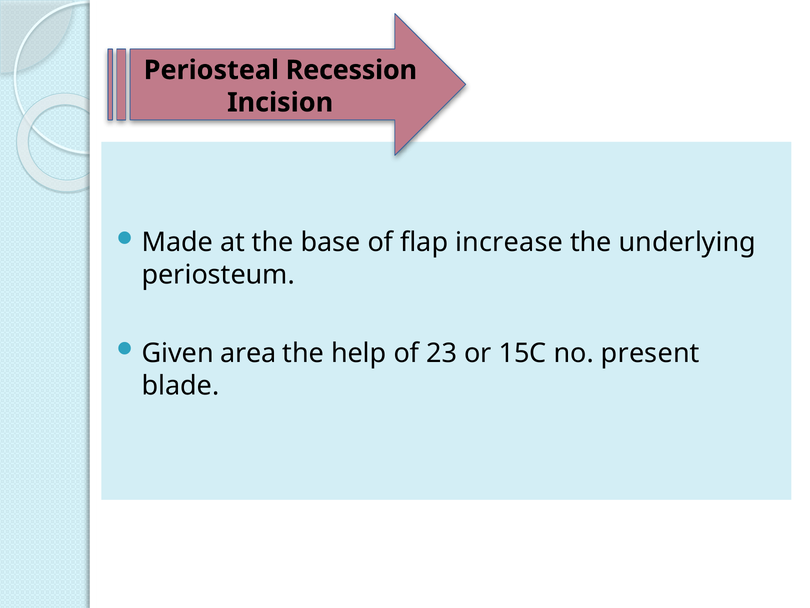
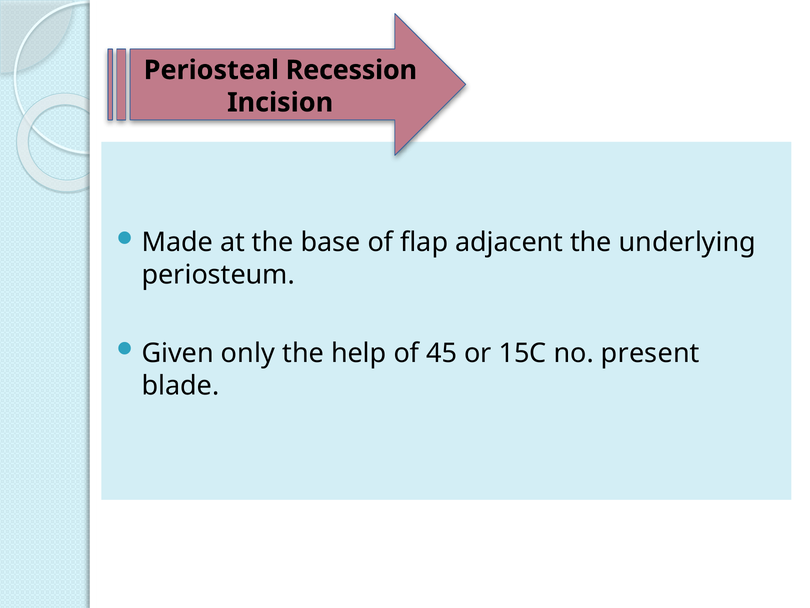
increase: increase -> adjacent (509, 242)
area: area -> only (248, 353)
23: 23 -> 45 (442, 353)
